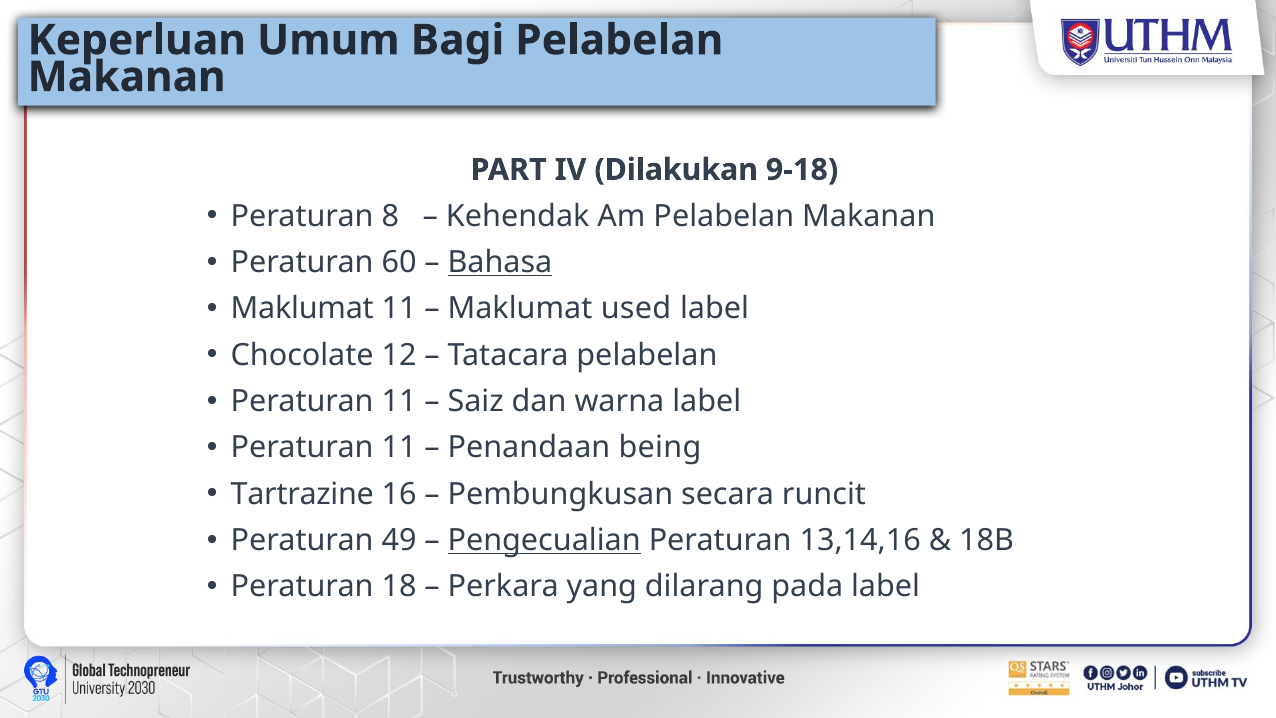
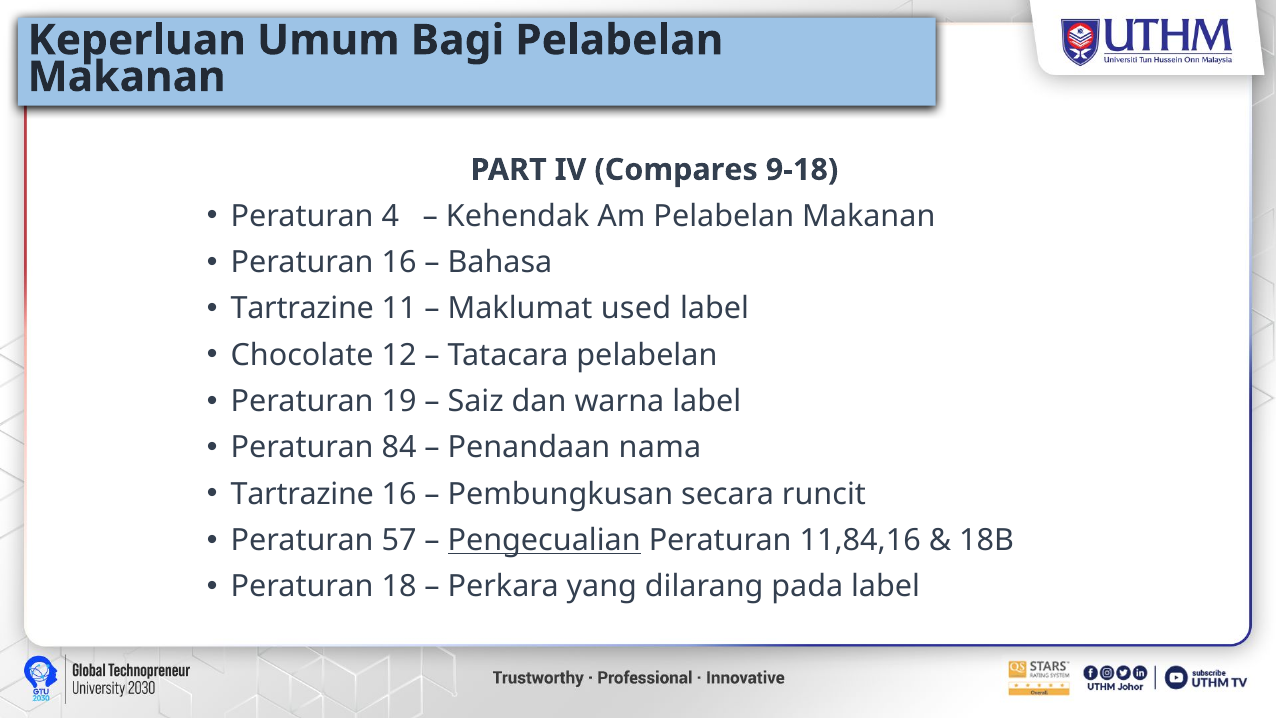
Dilakukan: Dilakukan -> Compares (676, 170)
8: 8 -> 4 (390, 216)
Peraturan 60: 60 -> 16 (399, 262)
Bahasa underline: present -> none (500, 262)
Maklumat: Maklumat -> Tartrazine (302, 309)
11: 11 -> 19 (399, 401)
11: 11 -> 84 (399, 448)
being: being -> nama (660, 448)
49: 49 -> 57 (399, 540)
13,14,16: 13,14,16 -> 11,84,16 (860, 540)
